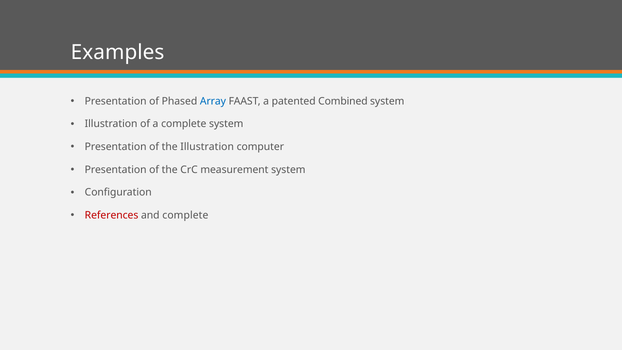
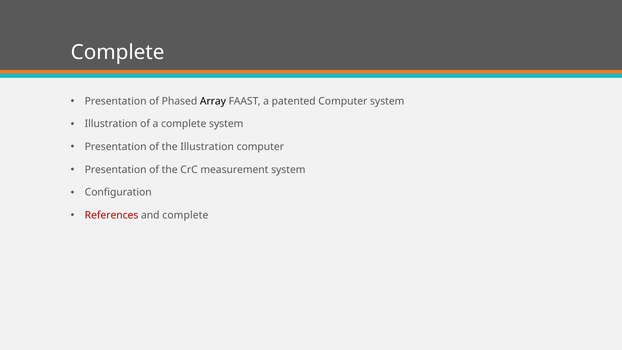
Examples: Examples -> Complete (118, 52)
Array colour: blue -> black (213, 101)
patented Combined: Combined -> Computer (343, 101)
